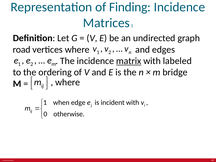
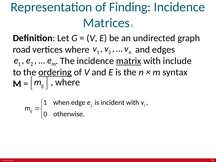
labeled: labeled -> include (177, 61)
ordering underline: none -> present (55, 72)
bridge: bridge -> syntax (175, 72)
